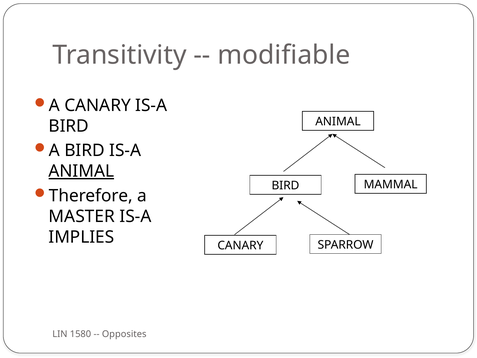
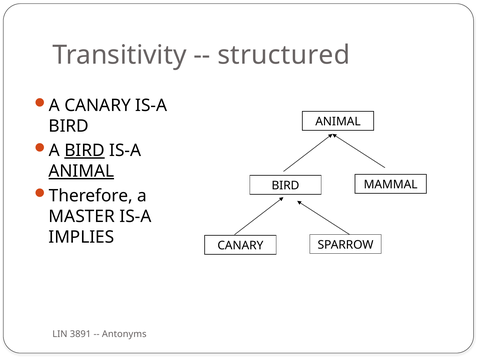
modifiable: modifiable -> structured (284, 55)
BIRD underline: none -> present (85, 150)
1580: 1580 -> 3891 (80, 334)
Opposites: Opposites -> Antonyms (124, 334)
